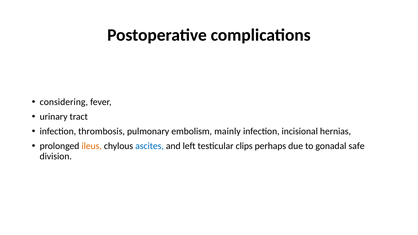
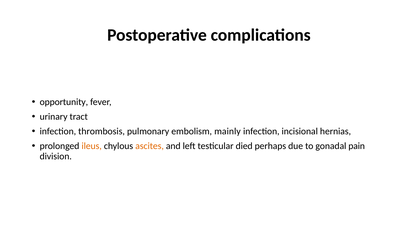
considering: considering -> opportunity (64, 102)
ascites colour: blue -> orange (150, 146)
clips: clips -> died (244, 146)
safe: safe -> pain (357, 146)
